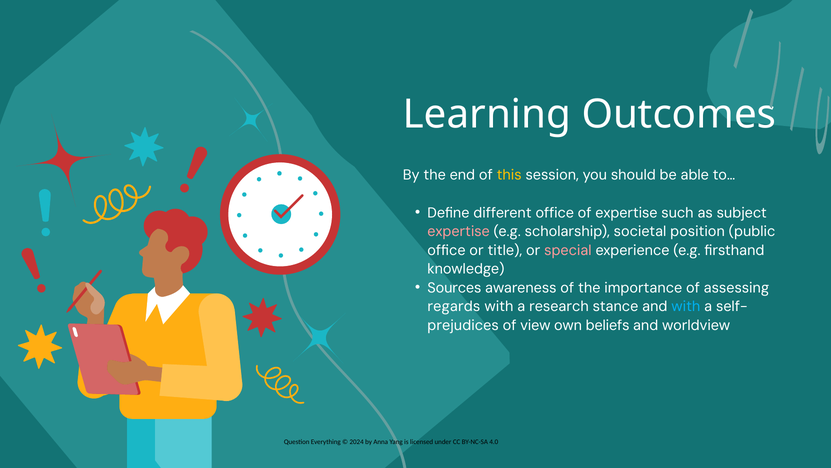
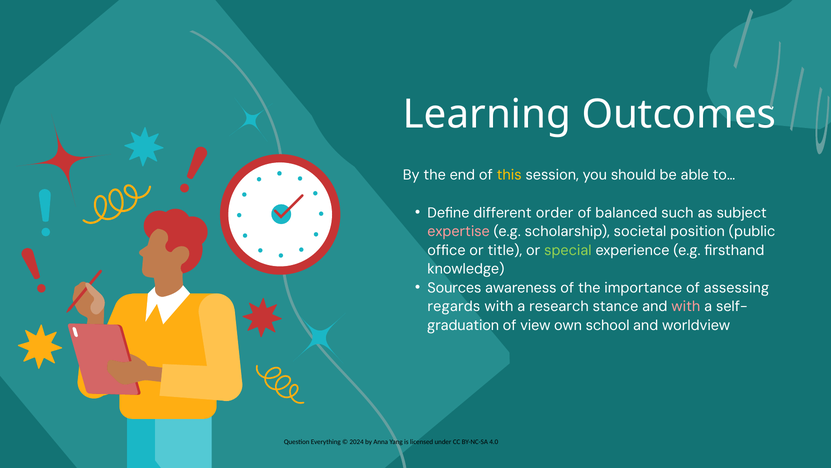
different office: office -> order (555, 213)
of expertise: expertise -> balanced (626, 213)
special colour: pink -> light green (568, 250)
with colour: light blue -> pink (686, 306)
prejudices: prejudices -> graduation (463, 325)
beliefs: beliefs -> school (608, 325)
